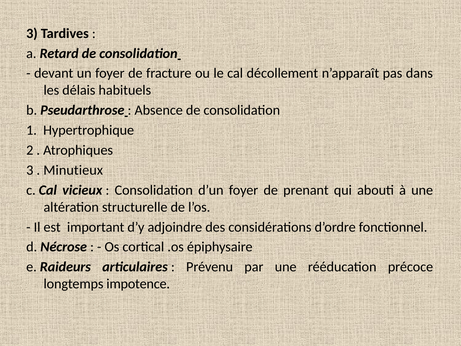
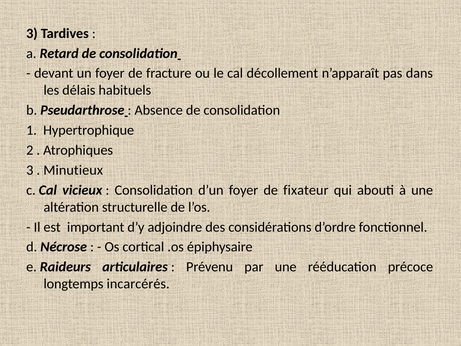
prenant: prenant -> fixateur (306, 190)
impotence: impotence -> incarcérés (138, 284)
